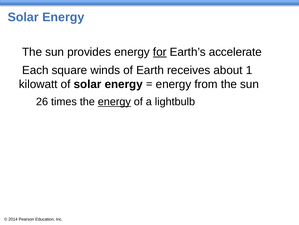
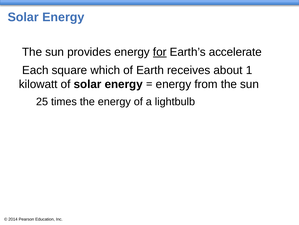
winds: winds -> which (105, 70)
26: 26 -> 25 (42, 101)
energy underline: present -> none (114, 101)
